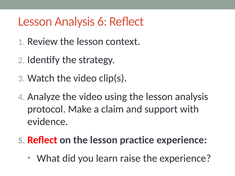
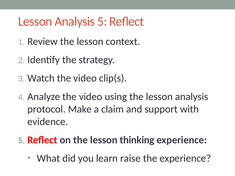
Analysis 6: 6 -> 5 (102, 21)
practice: practice -> thinking (137, 140)
